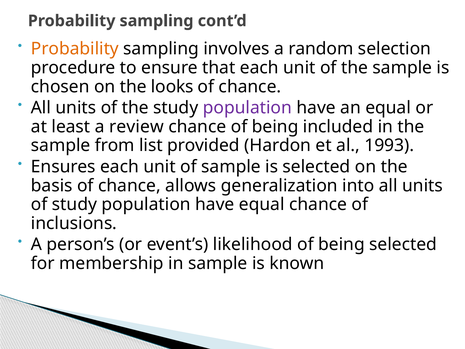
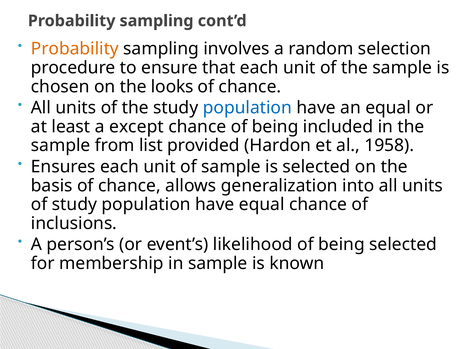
population colour: purple -> blue (247, 108)
review: review -> except (136, 127)
1993: 1993 -> 1958 (389, 145)
